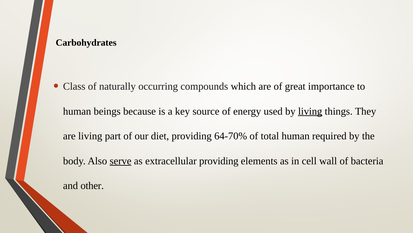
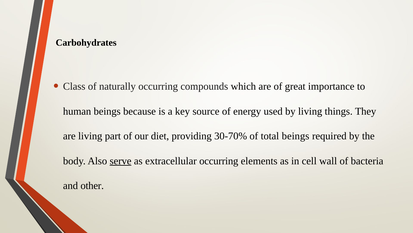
living underline: present -> none (310, 111)
64-70%: 64-70% -> 30-70% (231, 136)
total human: human -> beings (296, 136)
extracellular providing: providing -> occurring (219, 161)
